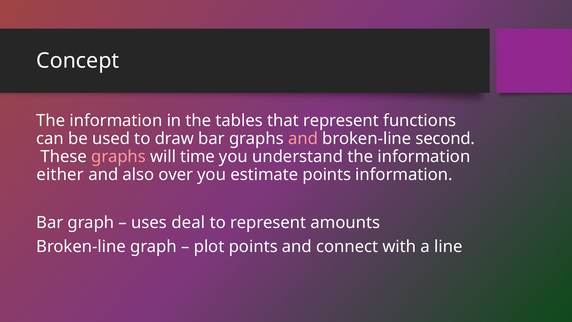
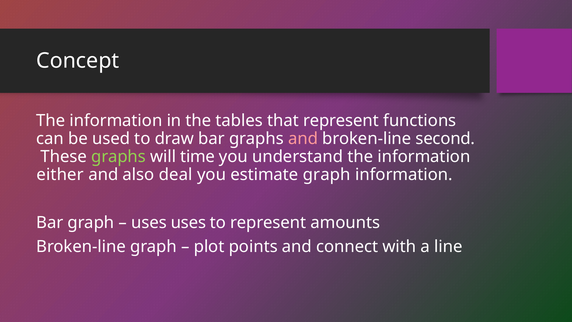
graphs colour: pink -> light green (119, 157)
over: over -> deal (176, 175)
estimate points: points -> graph (327, 175)
uses deal: deal -> uses (188, 223)
